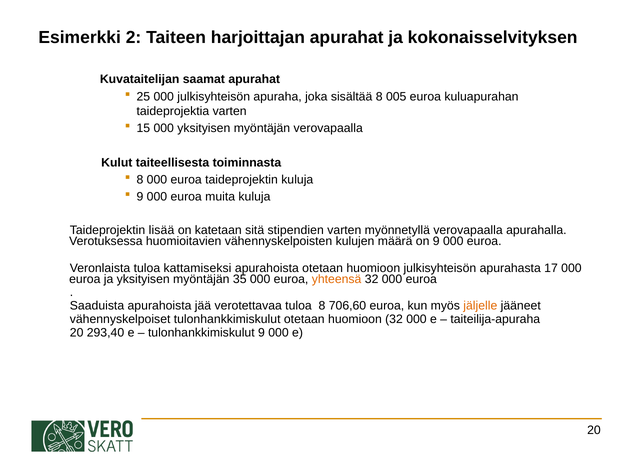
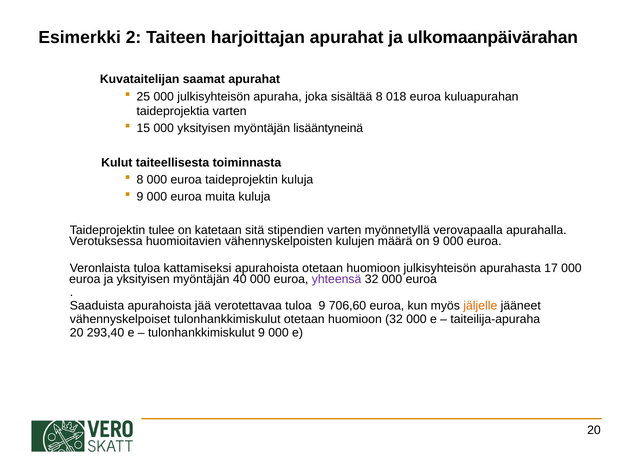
kokonaisselvityksen: kokonaisselvityksen -> ulkomaanpäivärahan (493, 38)
005: 005 -> 018 (396, 97)
myöntäjän verovapaalla: verovapaalla -> lisääntyneinä (328, 128)
lisää: lisää -> tulee (162, 230)
35: 35 -> 40 (240, 279)
yhteensä colour: orange -> purple (337, 279)
tuloa 8: 8 -> 9 (322, 306)
